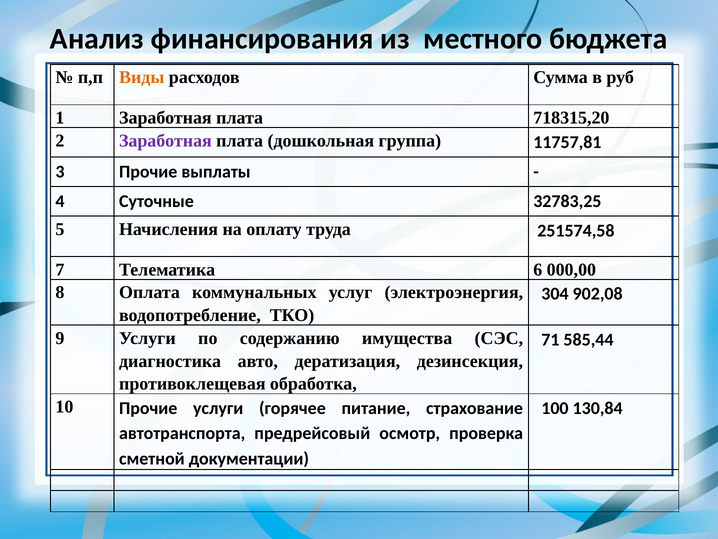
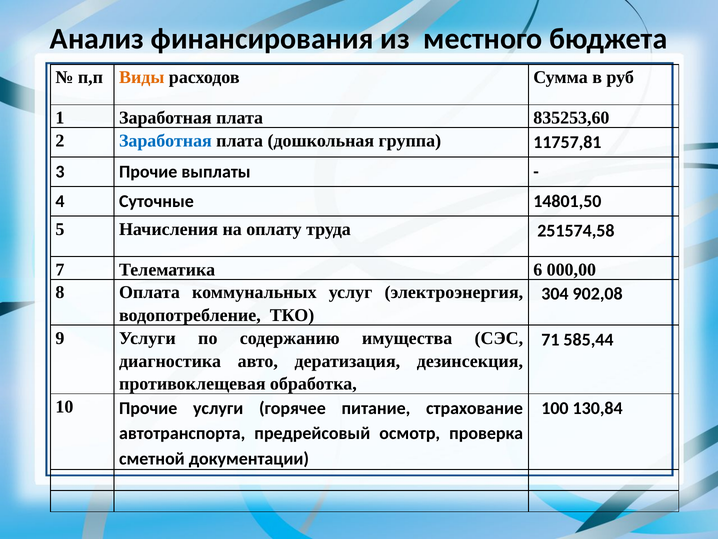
718315,20: 718315,20 -> 835253,60 (571, 118)
Заработная colour: purple -> blue (165, 141)
32783,25: 32783,25 -> 14801,50 (567, 201)
